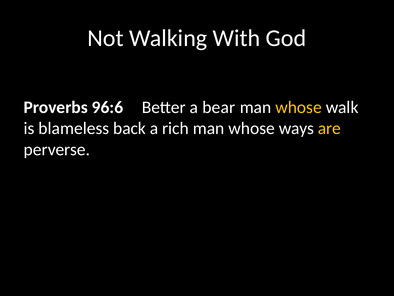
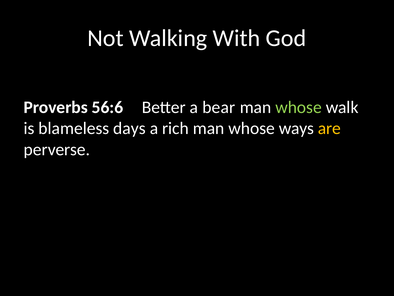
96:6: 96:6 -> 56:6 (107, 107)
whose colour: yellow -> light green (299, 107)
back: back -> days (129, 128)
